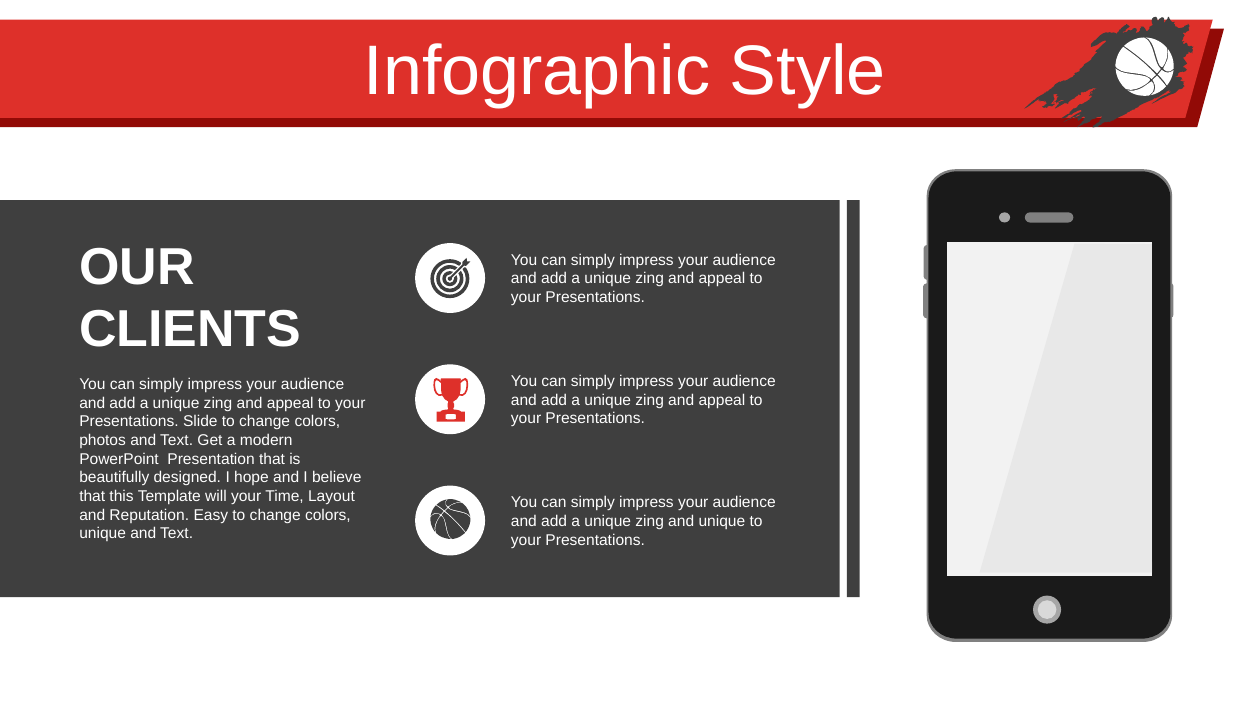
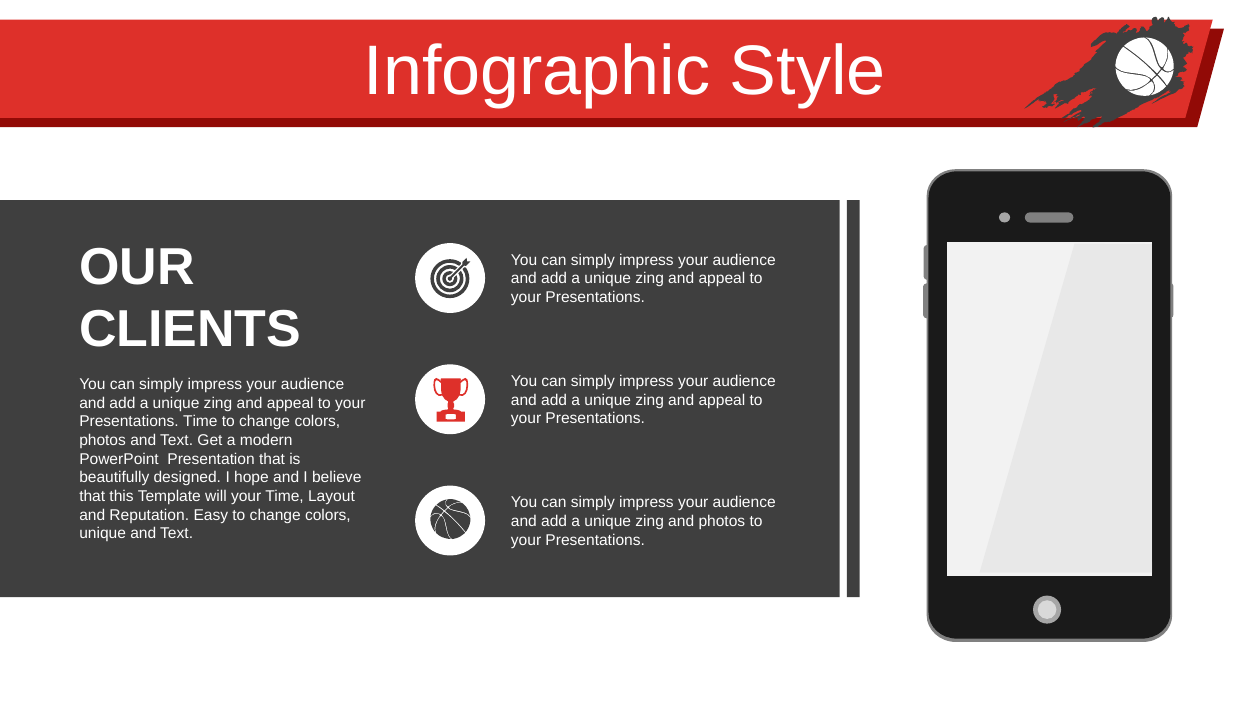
Presentations Slide: Slide -> Time (200, 422)
and unique: unique -> photos (722, 522)
